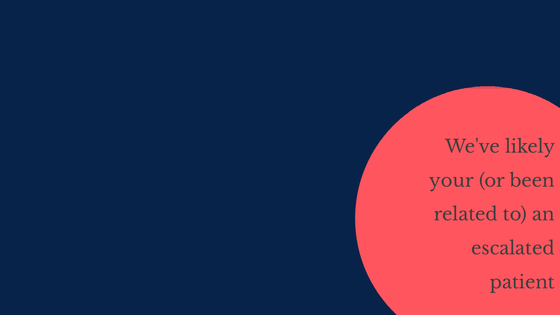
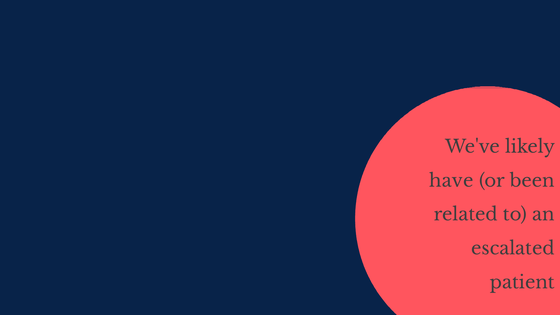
your: your -> have (451, 181)
